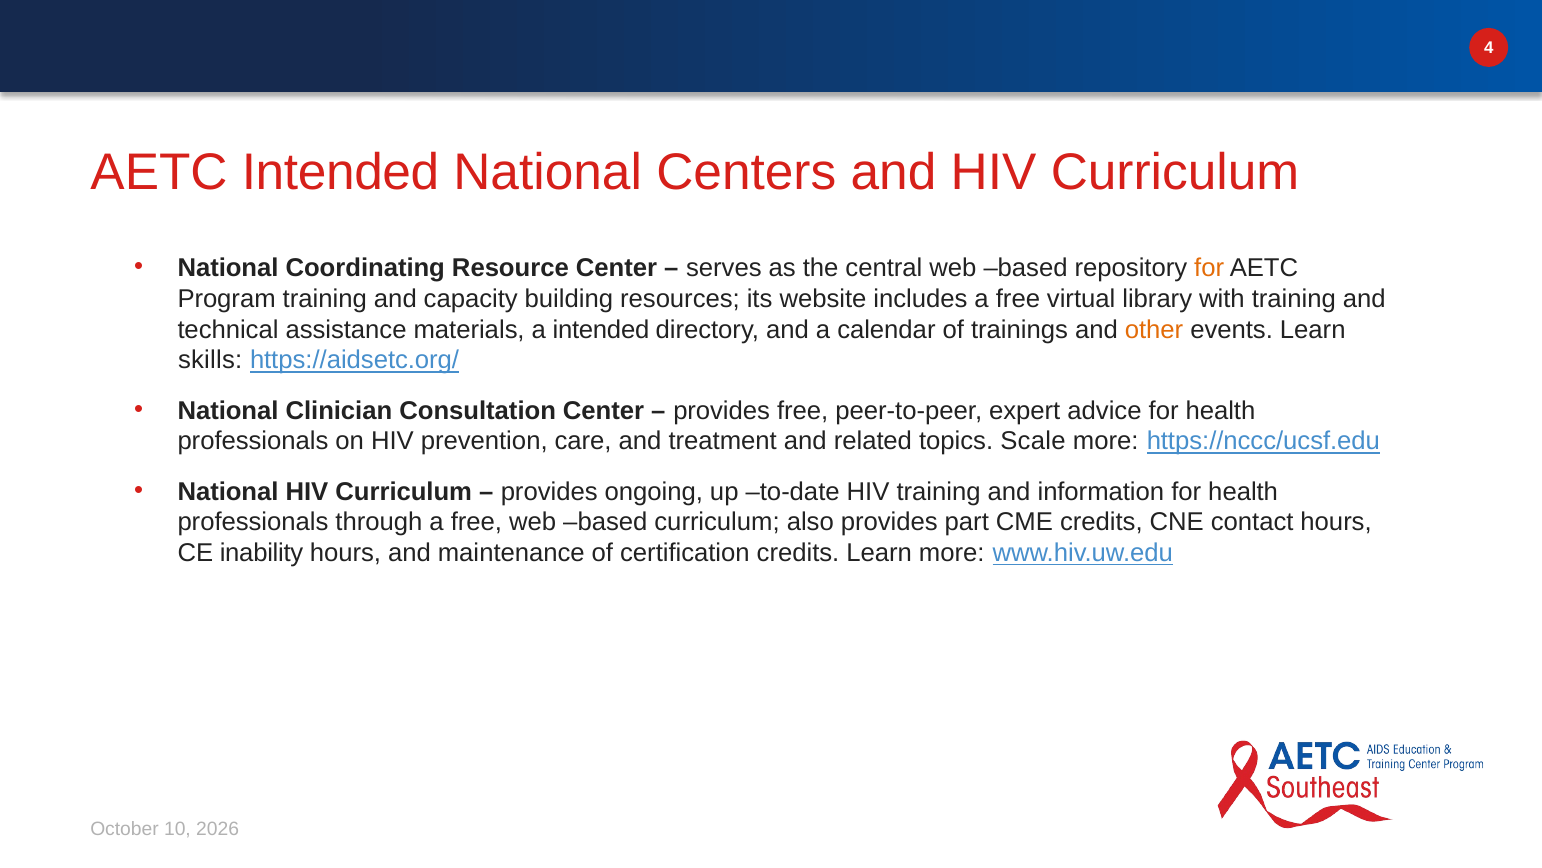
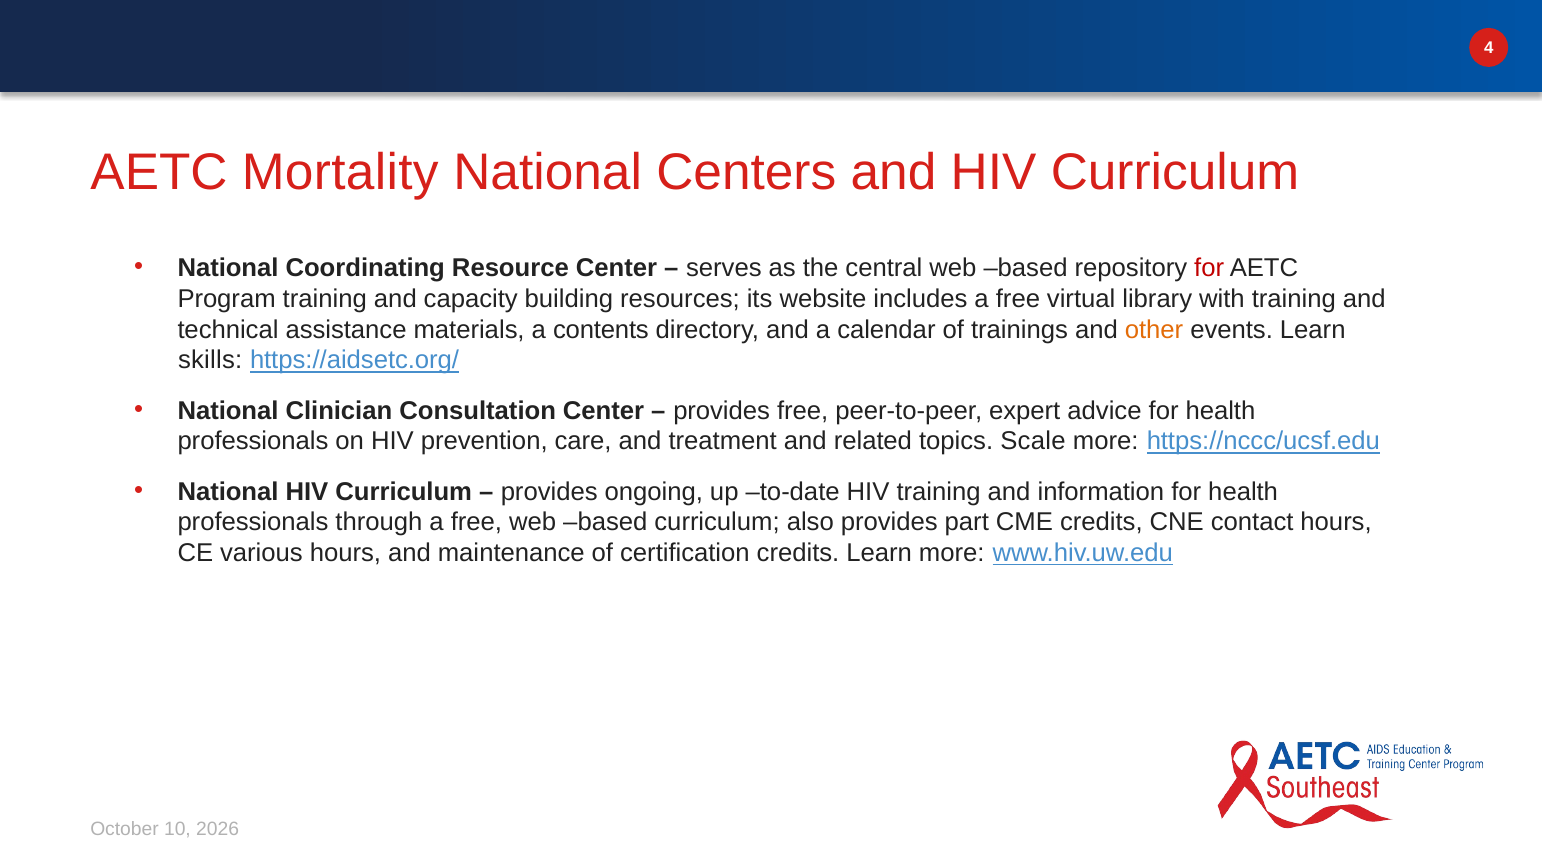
AETC Intended: Intended -> Mortality (340, 173)
for colour: orange -> red (1209, 268)
a intended: intended -> contents (601, 329)
inability: inability -> various (261, 553)
